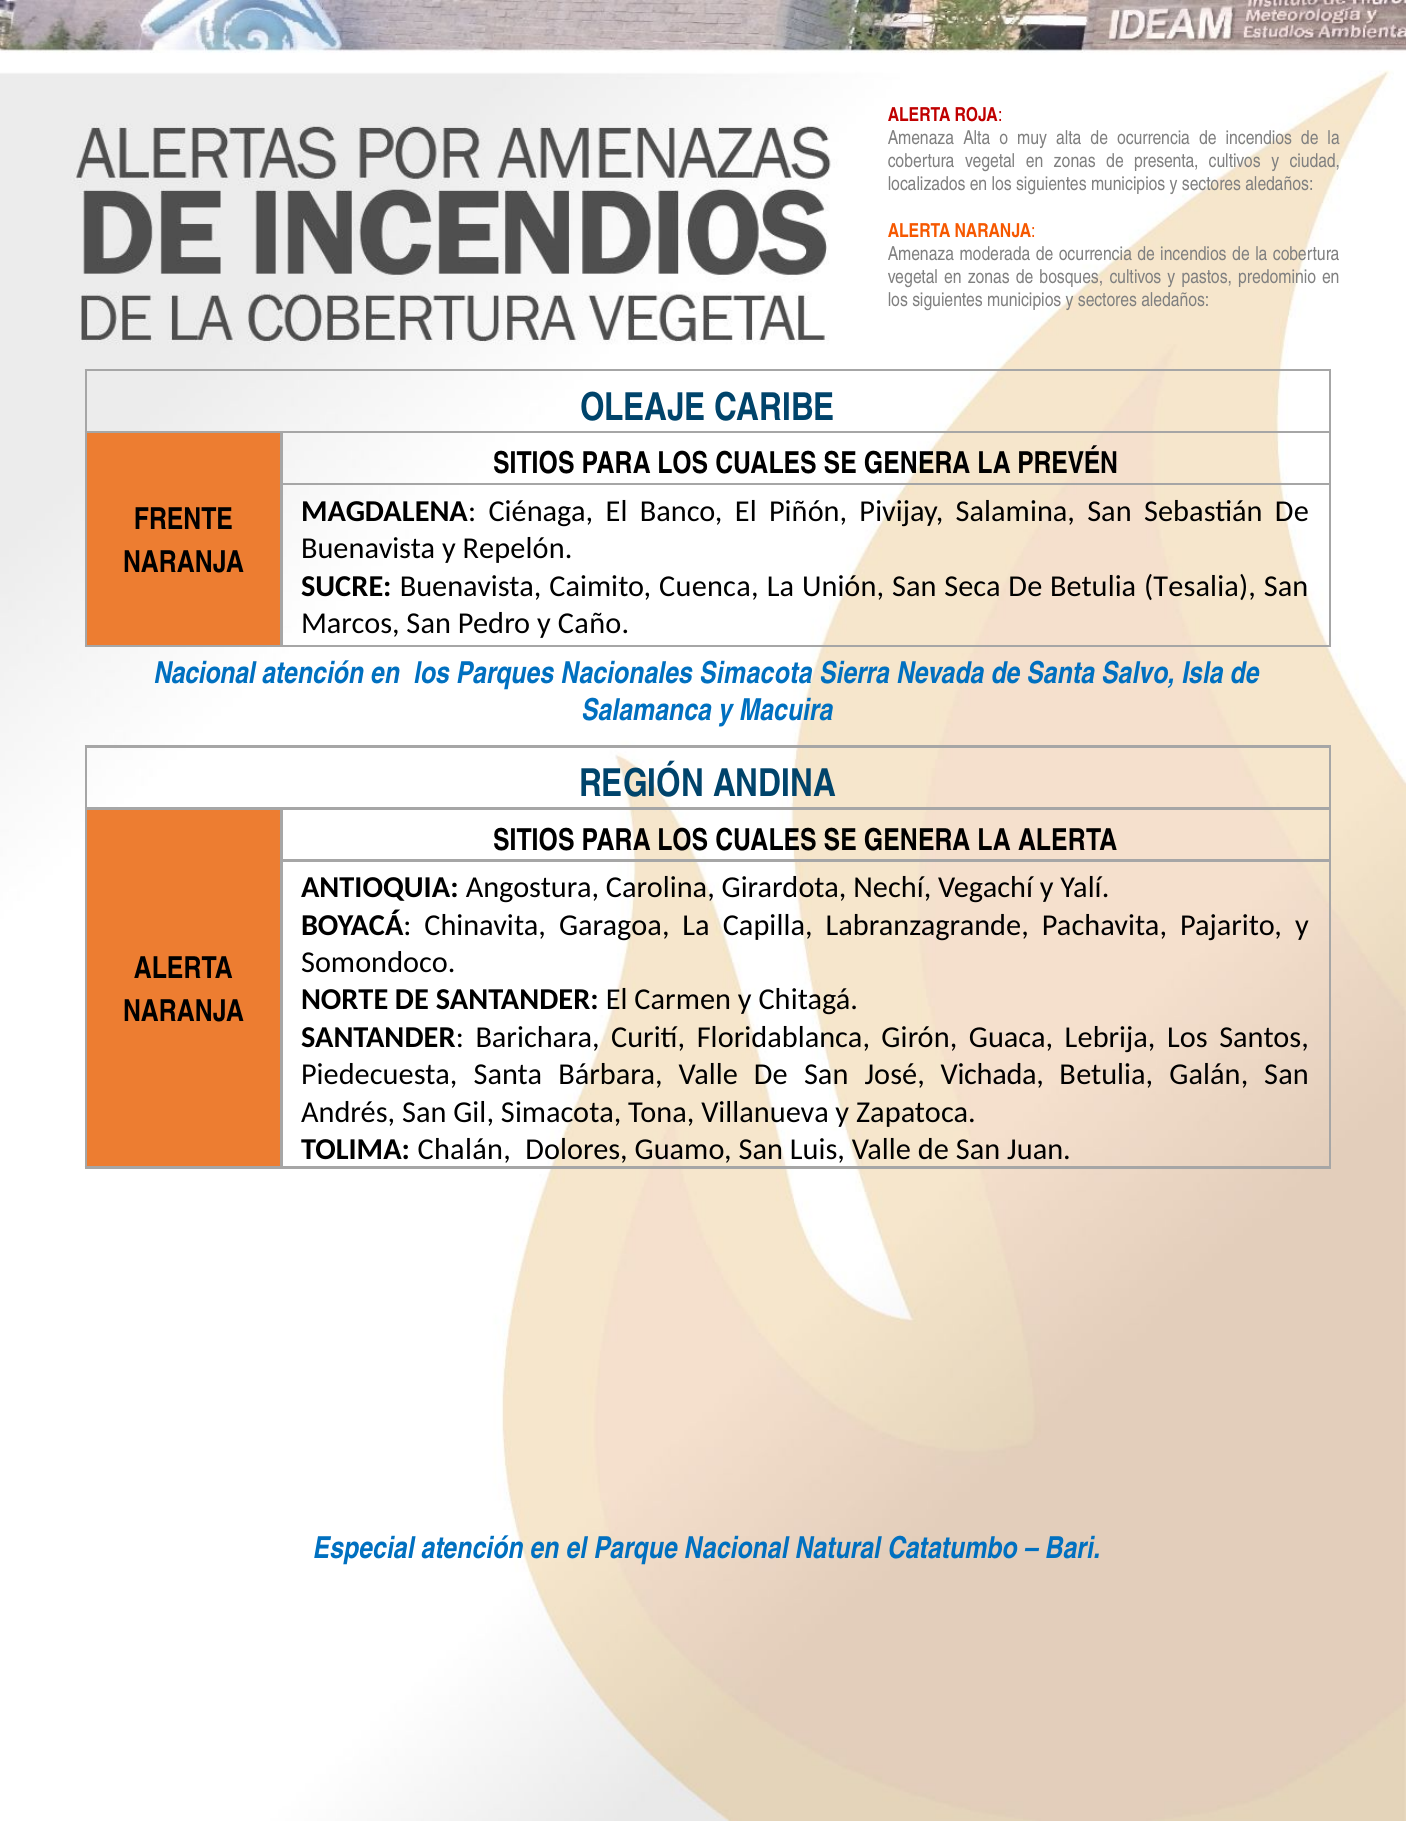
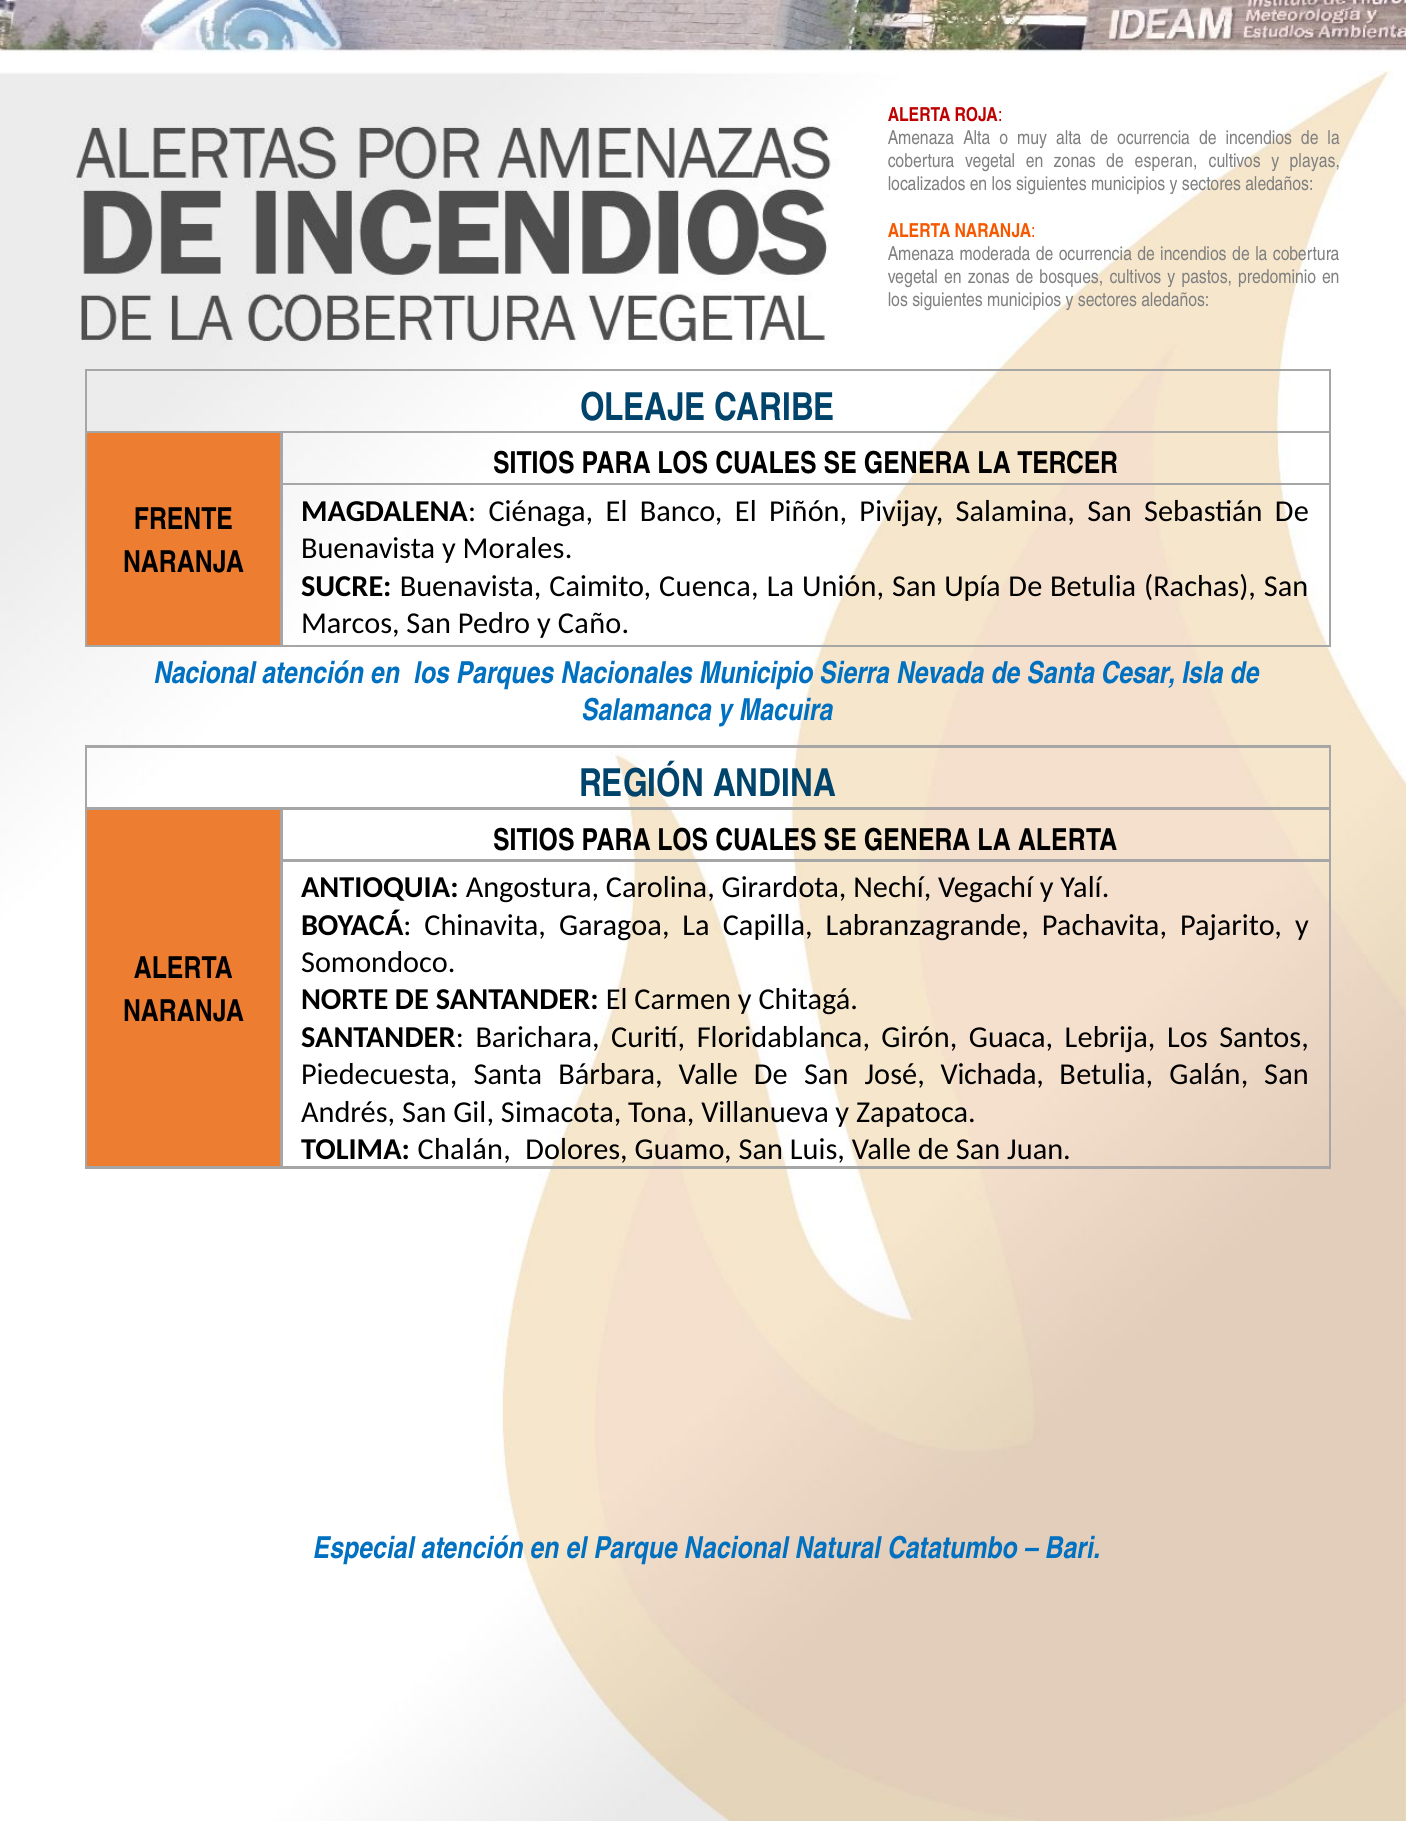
presenta: presenta -> esperan (1166, 161)
ciudad: ciudad -> playas (1315, 161)
PREVÉN: PREVÉN -> TERCER (1068, 464)
Repelón: Repelón -> Morales (518, 548)
Seca: Seca -> Upía (973, 586)
Tesalia: Tesalia -> Rachas (1200, 586)
Nacionales Simacota: Simacota -> Municipio (756, 674)
Salvo: Salvo -> Cesar (1139, 674)
